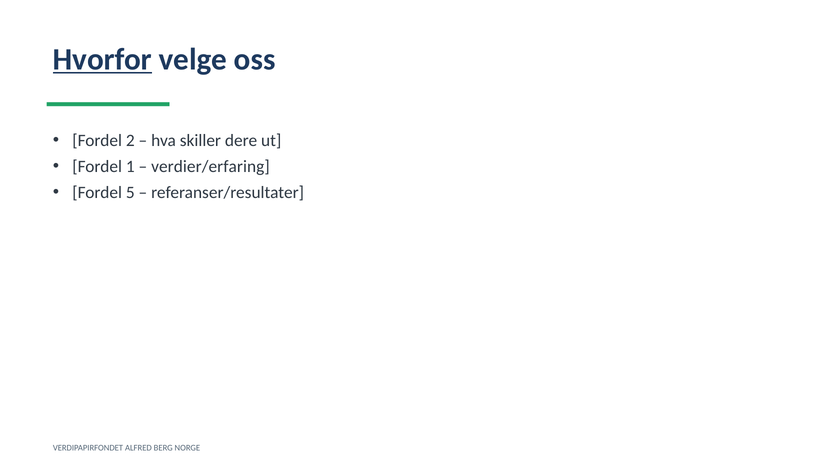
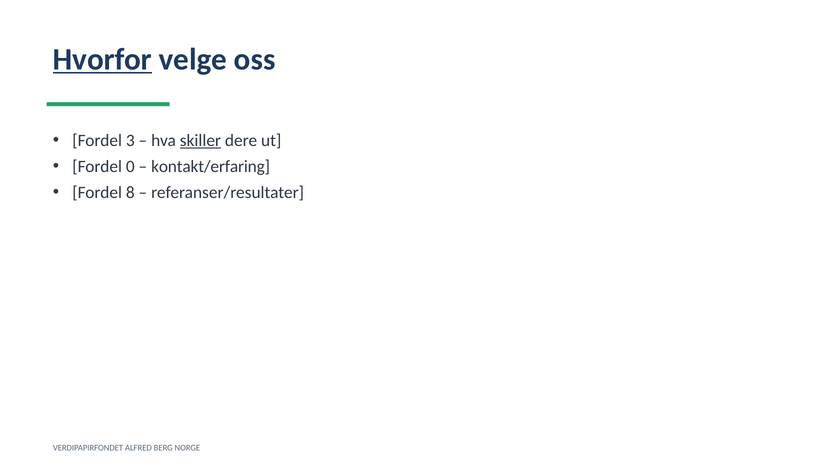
2: 2 -> 3 (130, 141)
skiller underline: none -> present (200, 141)
1: 1 -> 0 (130, 167)
verdier/erfaring: verdier/erfaring -> kontakt/erfaring (211, 167)
5: 5 -> 8 (130, 193)
